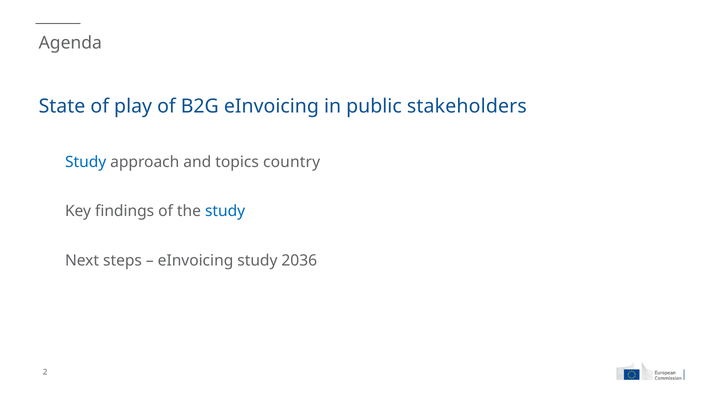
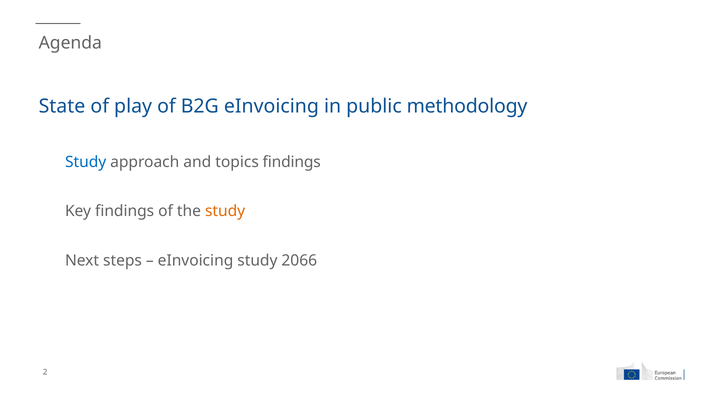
stakeholders: stakeholders -> methodology (467, 106)
topics country: country -> findings (292, 162)
study colour: blue -> orange (225, 211)
2036: 2036 -> 2066 (299, 260)
